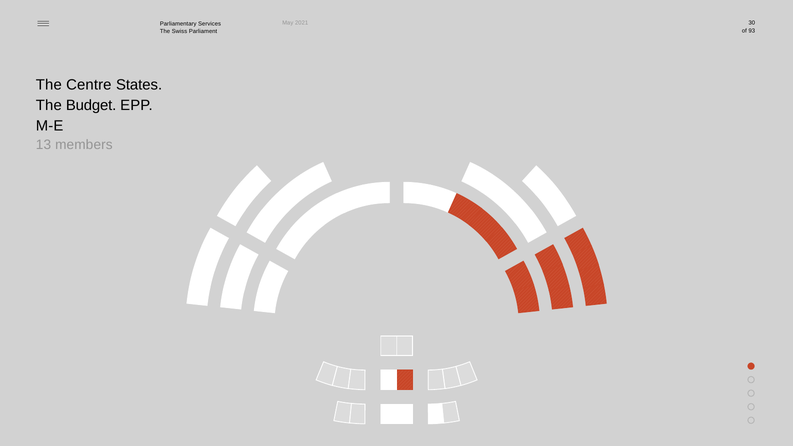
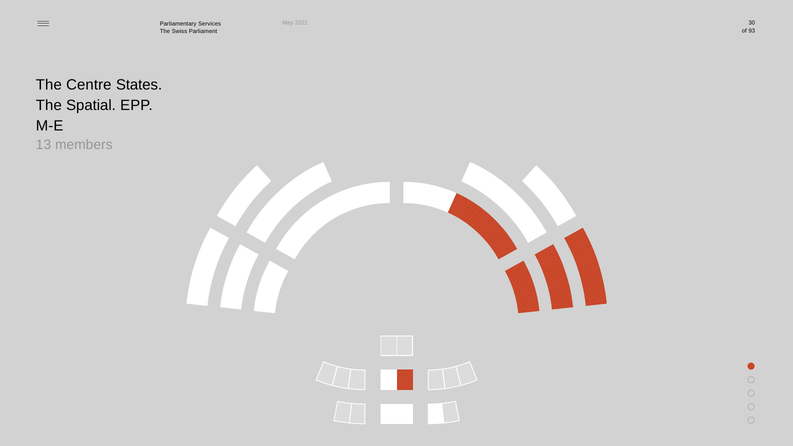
Budget: Budget -> Spatial (91, 105)
